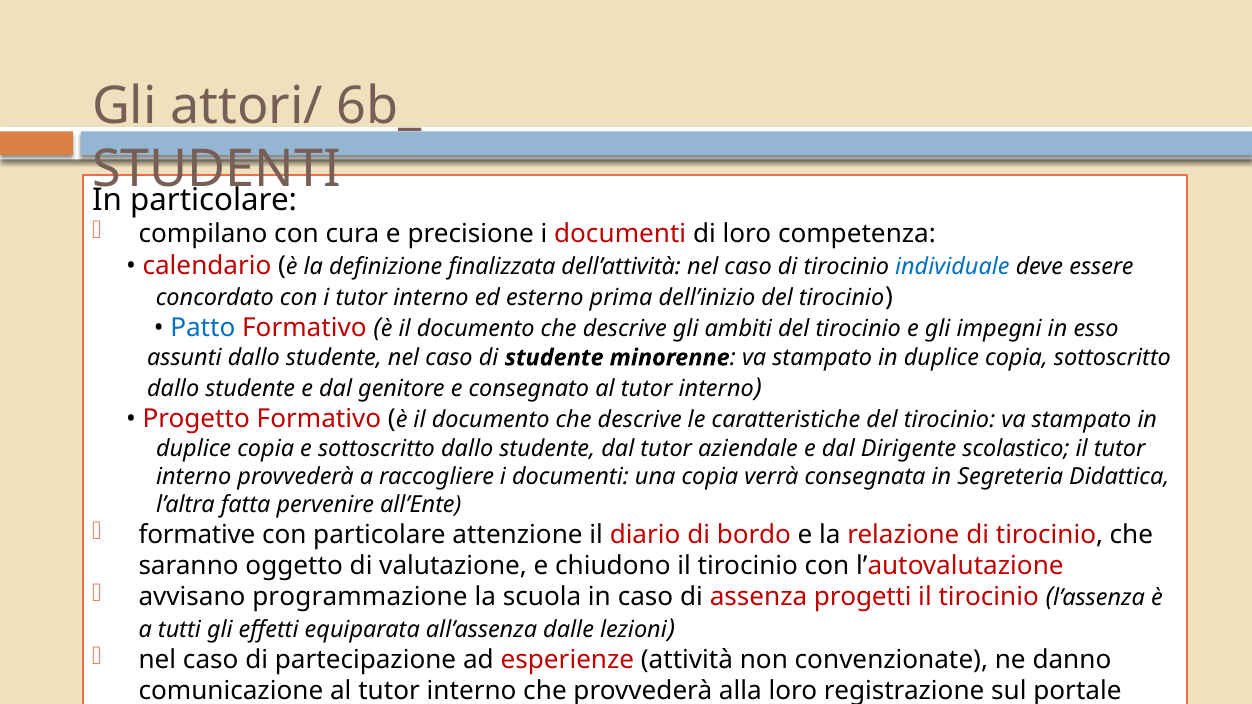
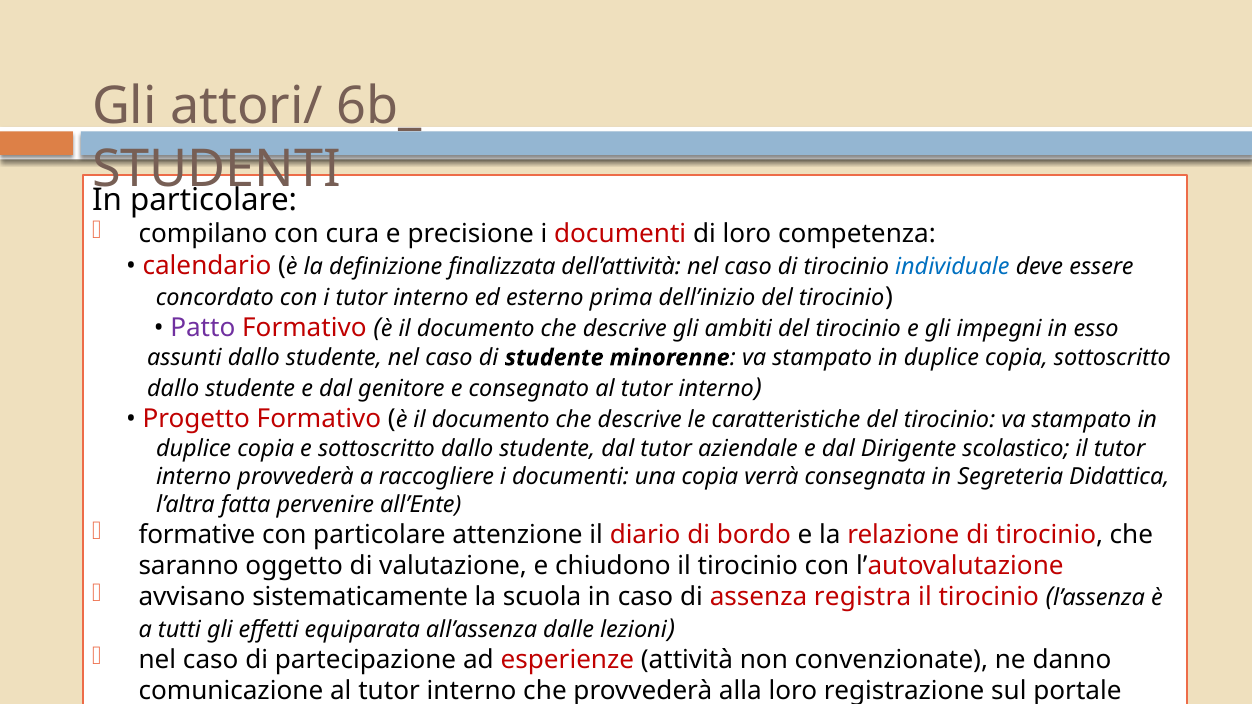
Patto colour: blue -> purple (203, 328)
programmazione: programmazione -> sistematicamente (360, 597)
progetti: progetti -> registra (863, 597)
